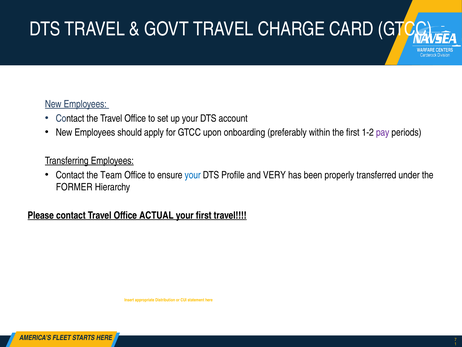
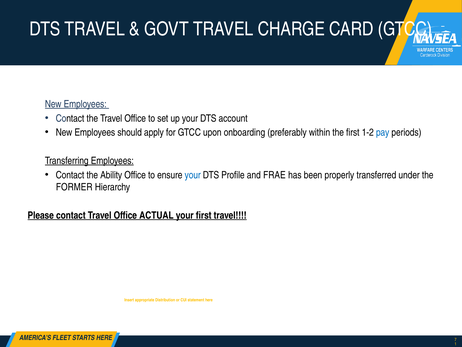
pay colour: purple -> blue (383, 132)
Team: Team -> Ability (111, 175)
VERY: VERY -> FRAE (274, 175)
